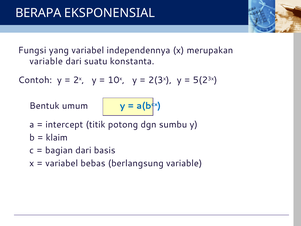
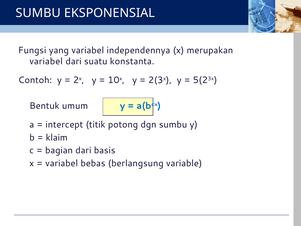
BERAPA: BERAPA -> SUMBU (38, 13)
variable: variable -> variabel (46, 61)
